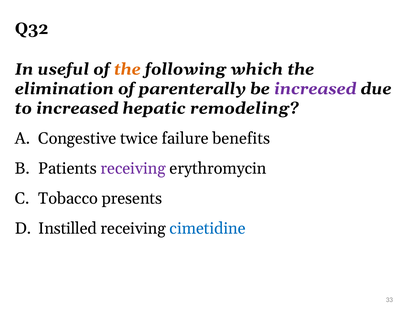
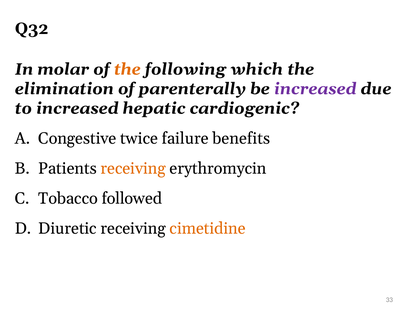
useful: useful -> molar (63, 69)
remodeling: remodeling -> cardiogenic (244, 108)
receiving colour: purple -> orange (133, 168)
presents: presents -> followed (132, 198)
Instilled: Instilled -> Diuretic (68, 228)
cimetidine colour: blue -> orange (208, 228)
